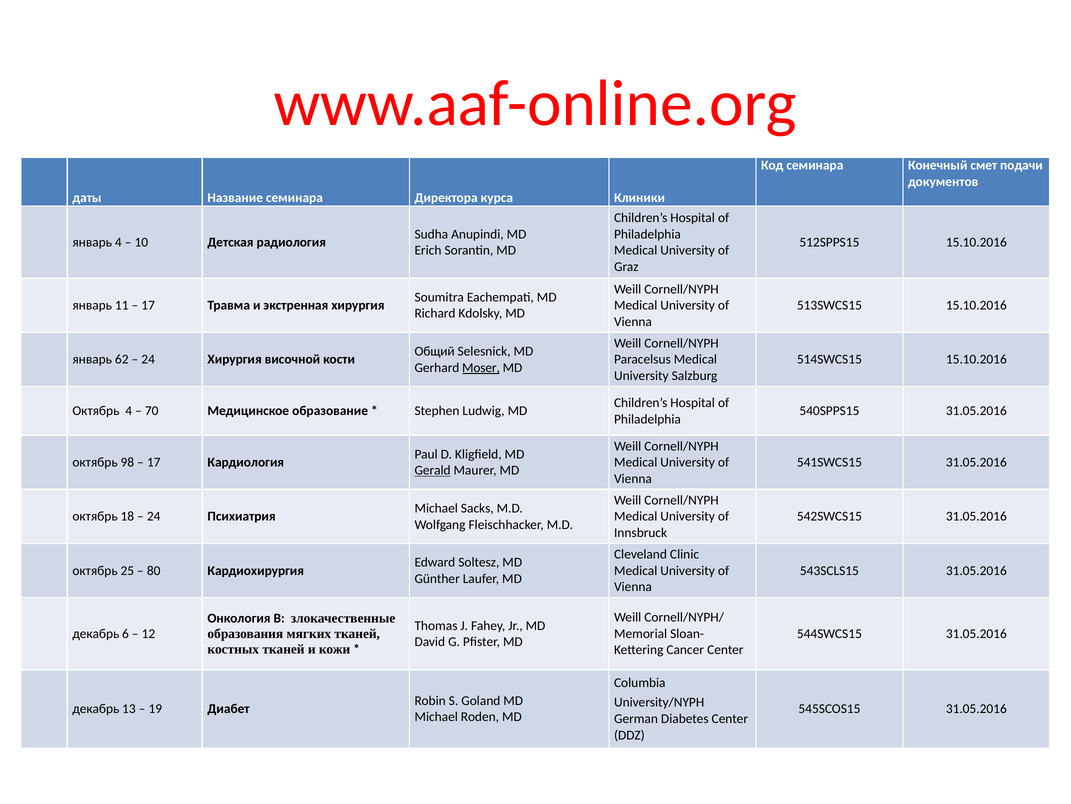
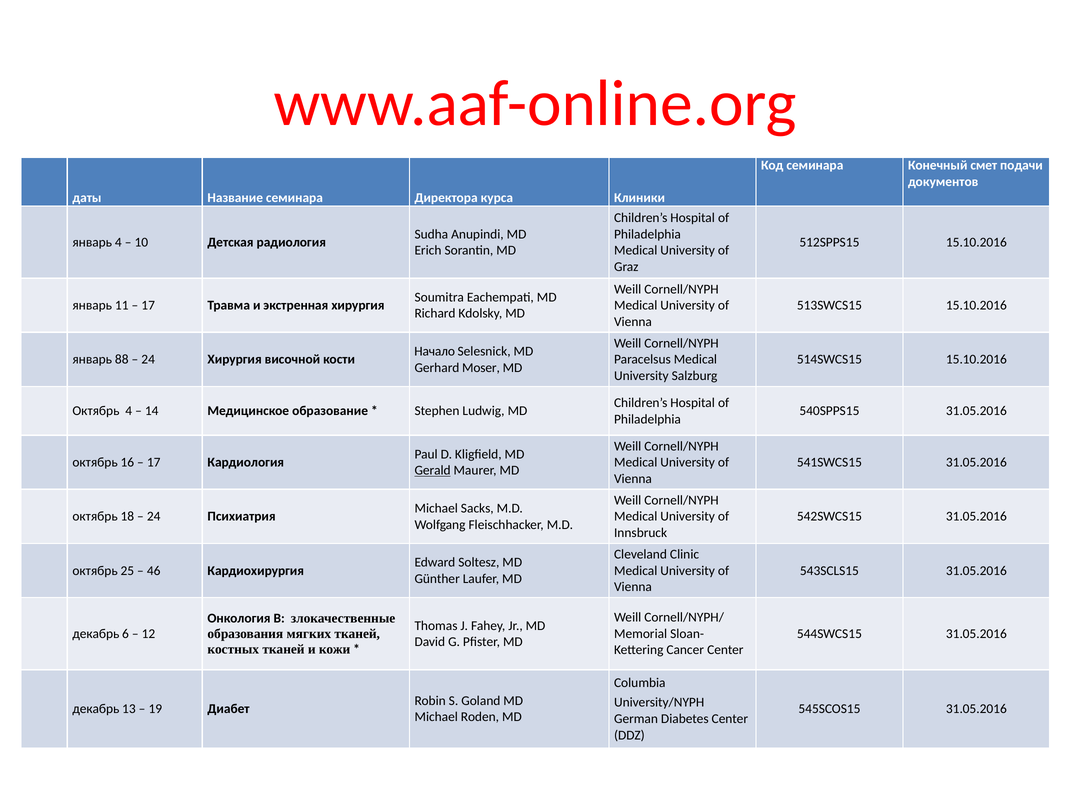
Общий: Общий -> Начало (435, 351)
62: 62 -> 88 (122, 359)
Moser underline: present -> none (481, 367)
70: 70 -> 14 (152, 411)
98: 98 -> 16 (127, 462)
80: 80 -> 46 (154, 570)
